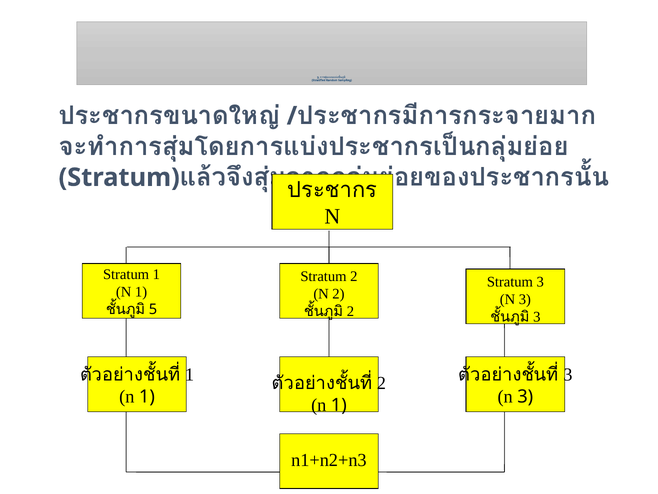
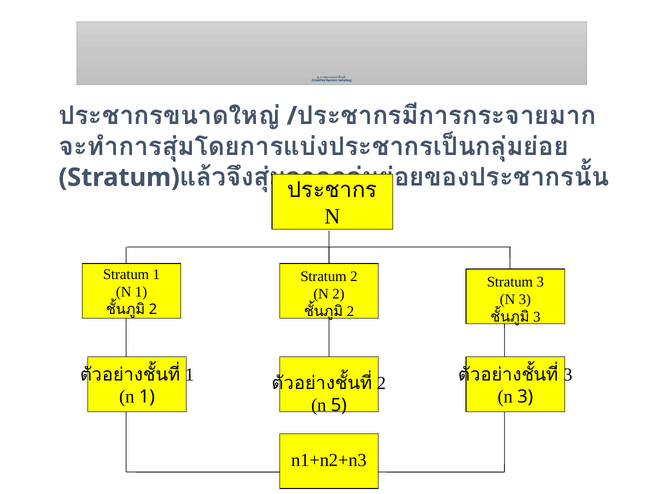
5: 5 -> 2 (153, 309)
1: 1 -> 5 (339, 405)
